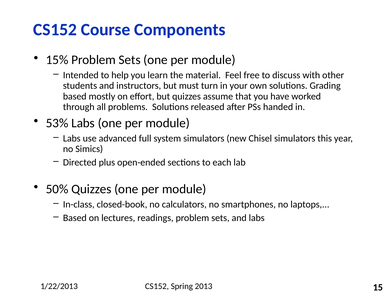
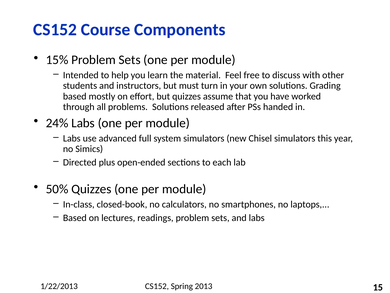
53%: 53% -> 24% (57, 123)
